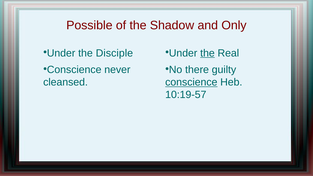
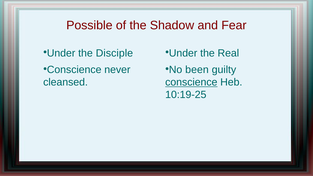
Only: Only -> Fear (234, 25)
the underline: present -> none (207, 53)
there: there -> been (197, 70)
10:19-57: 10:19-57 -> 10:19-25 (186, 95)
